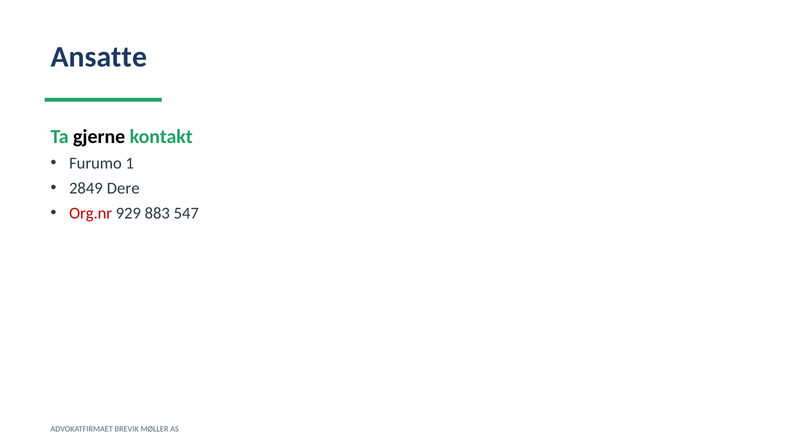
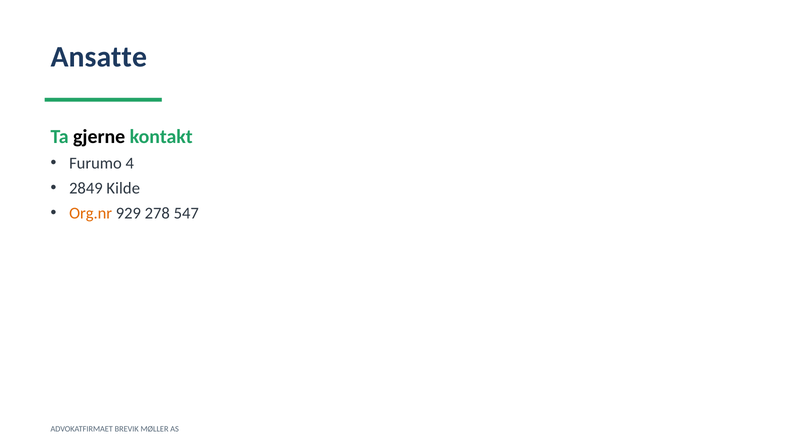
1: 1 -> 4 (130, 163)
Dere: Dere -> Kilde (123, 188)
Org.nr colour: red -> orange (91, 213)
883: 883 -> 278 (157, 213)
